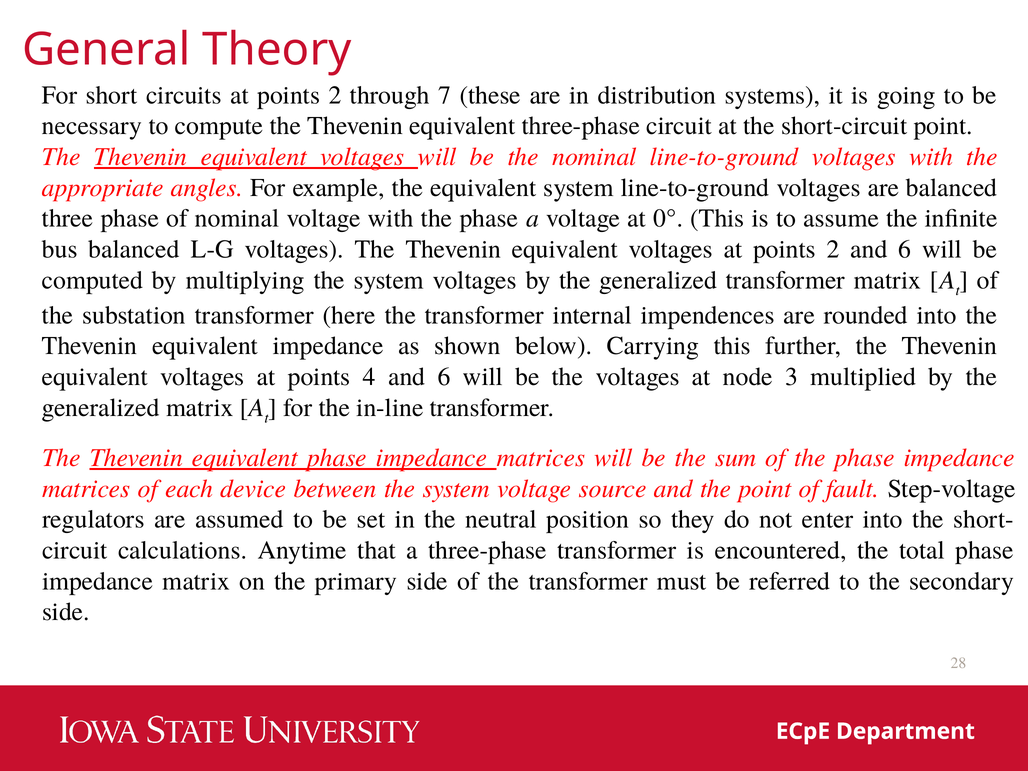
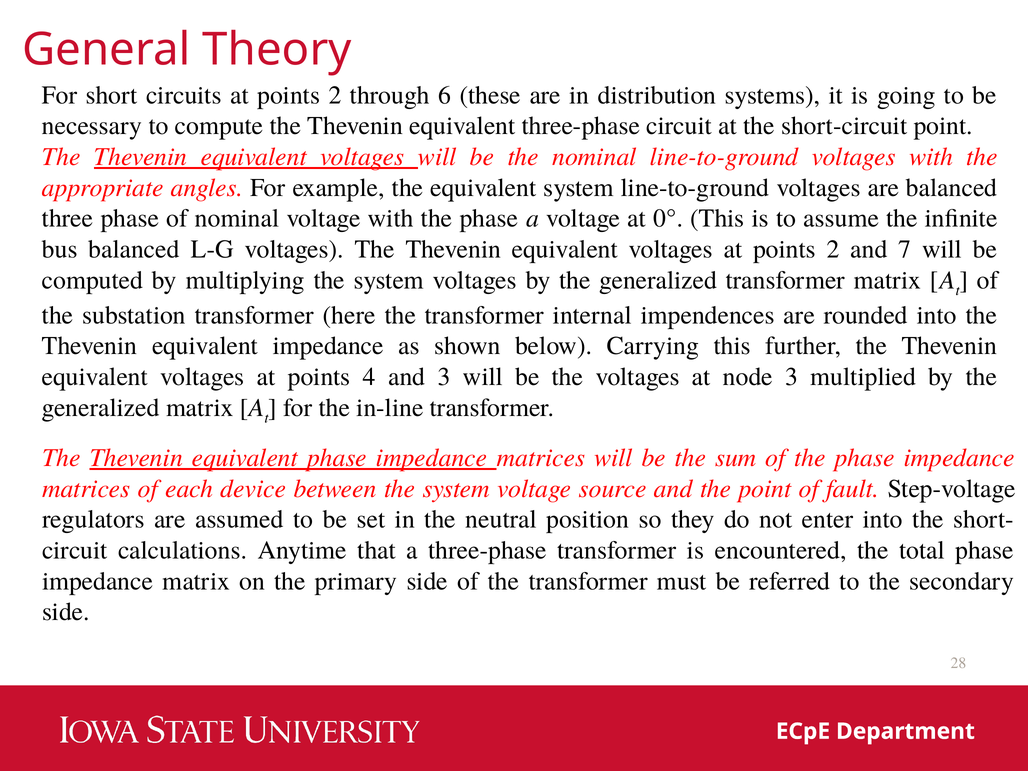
7: 7 -> 6 (445, 95)
2 and 6: 6 -> 7 (905, 249)
4 and 6: 6 -> 3 (444, 377)
